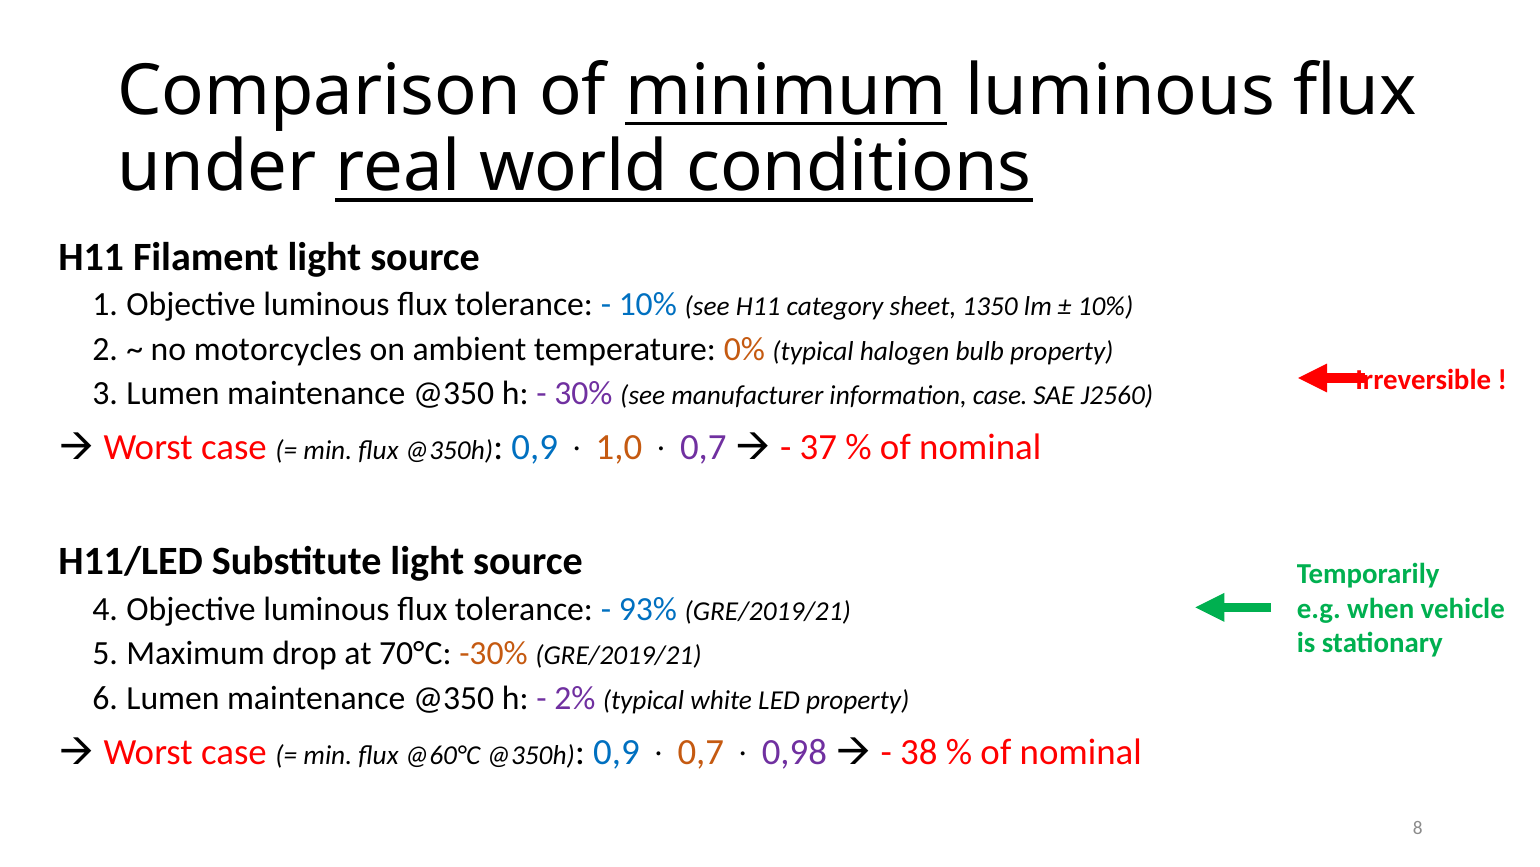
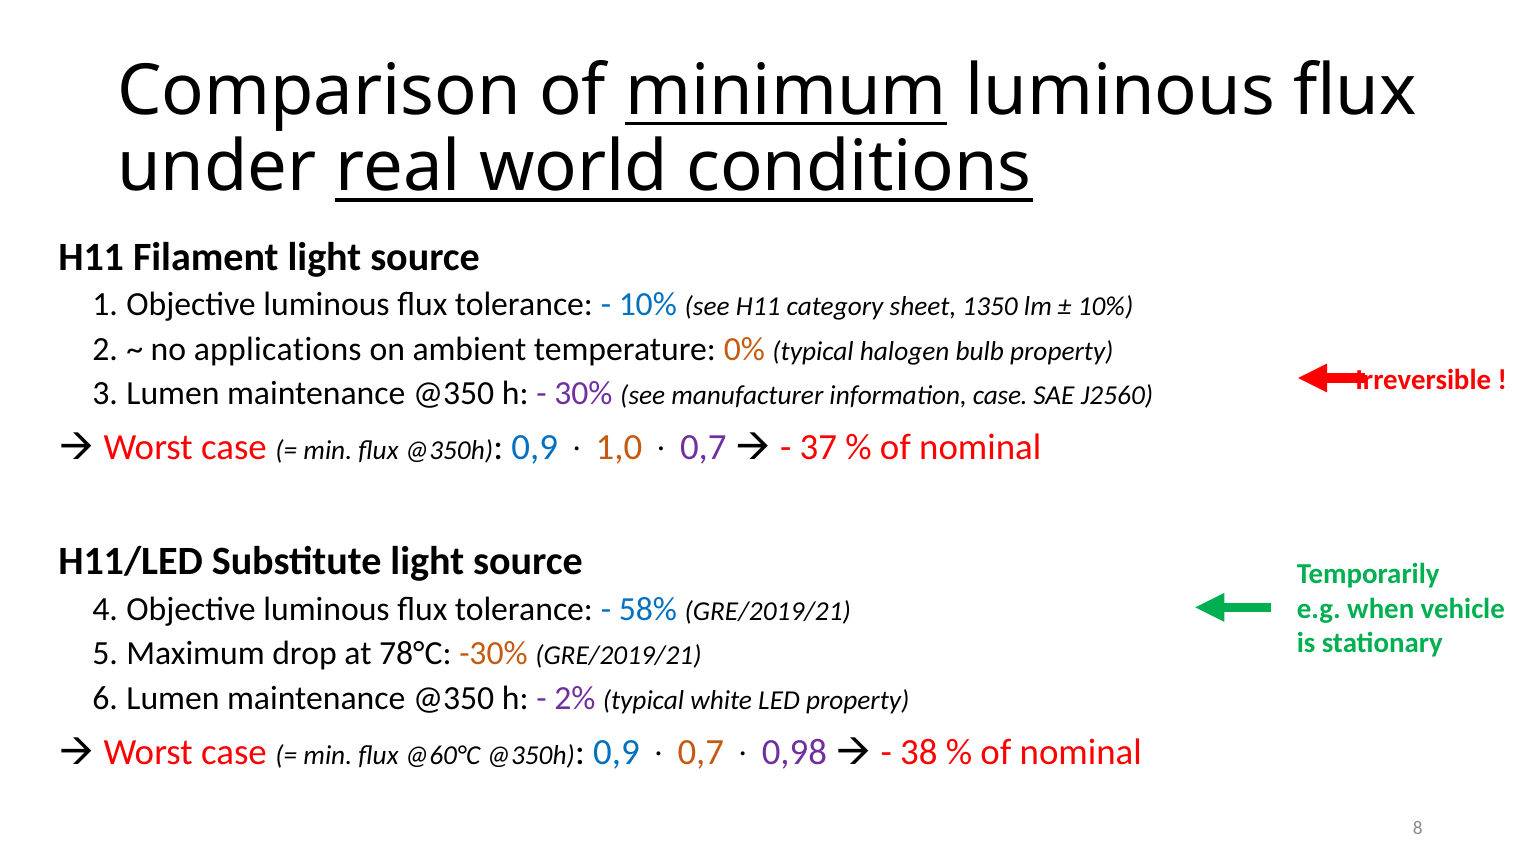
motorcycles: motorcycles -> applications (278, 349)
93%: 93% -> 58% (648, 609)
70°C: 70°C -> 78°C (415, 653)
